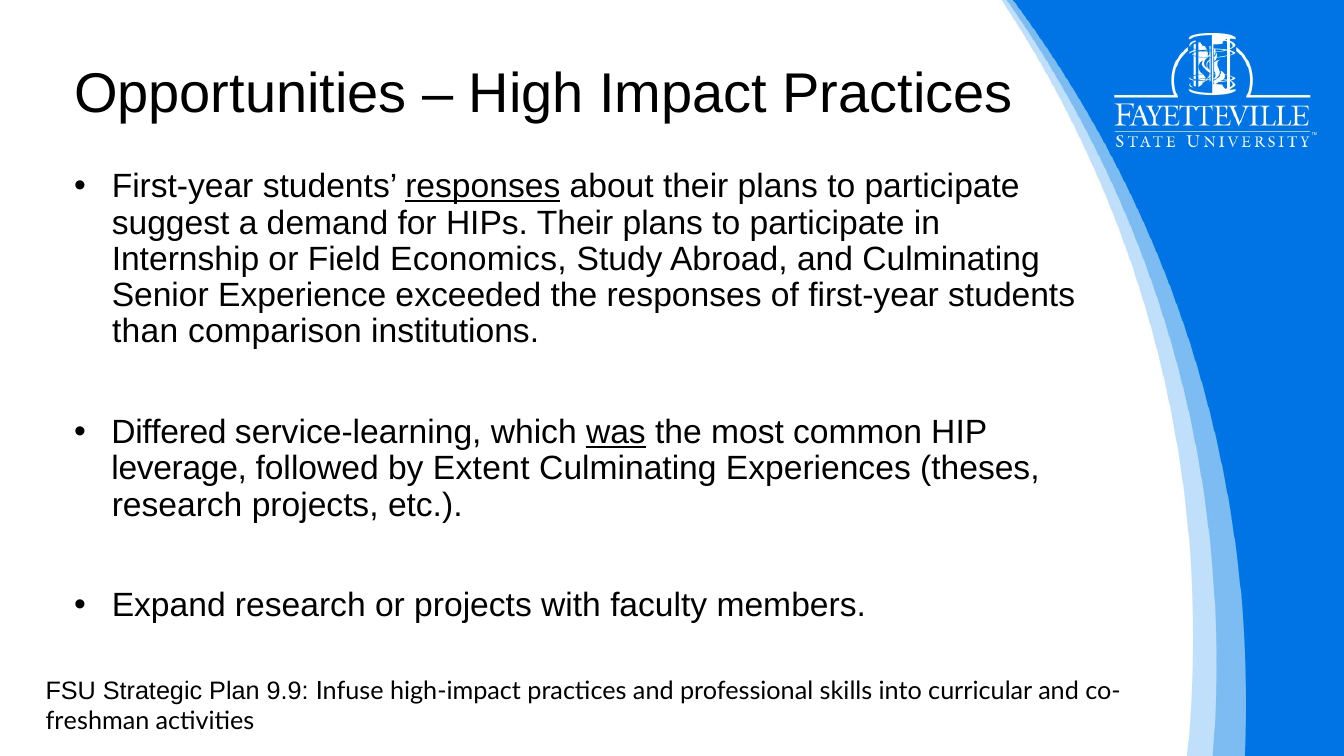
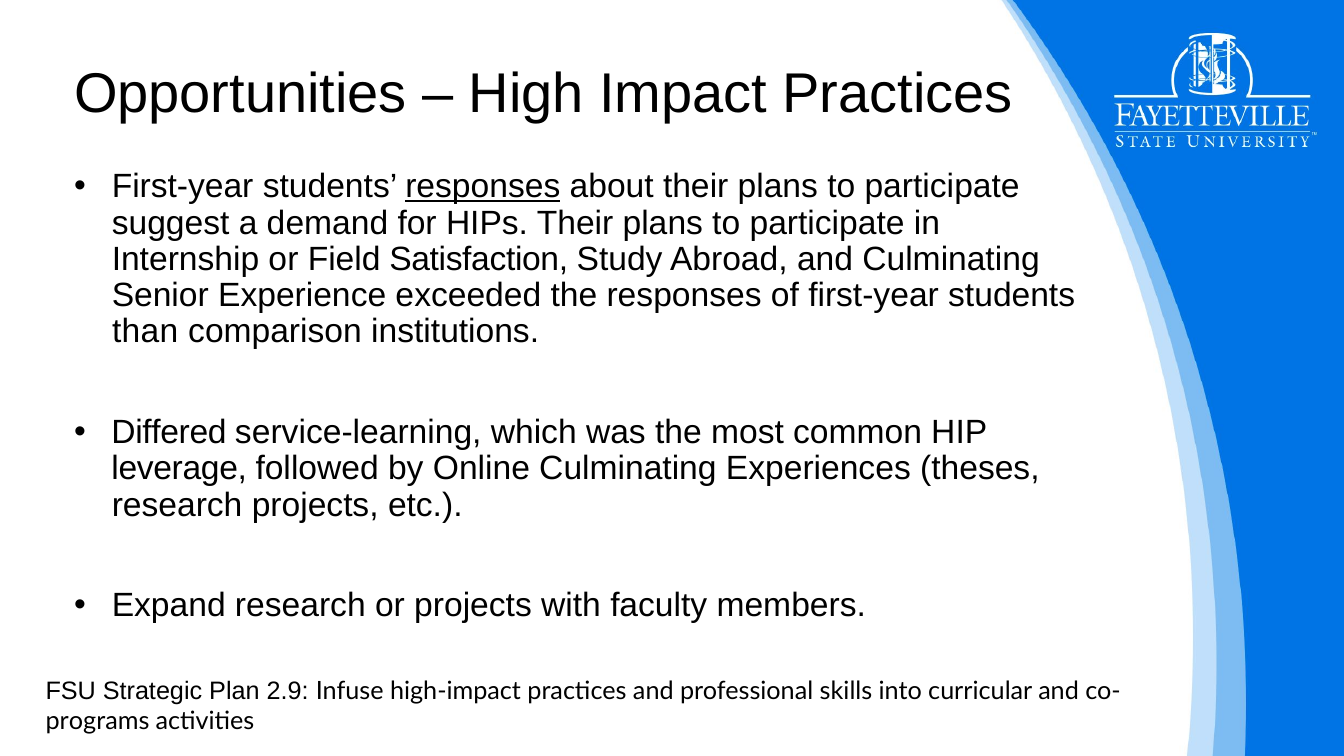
Economics: Economics -> Satisfaction (479, 259)
was underline: present -> none (616, 432)
Extent: Extent -> Online (481, 469)
9.9: 9.9 -> 2.9 (288, 691)
freshman: freshman -> programs (98, 721)
